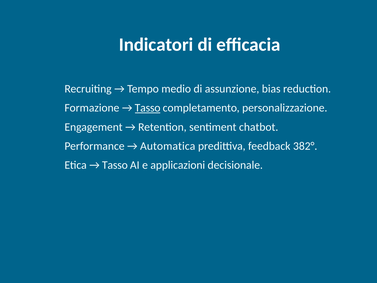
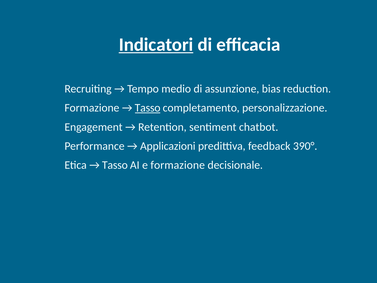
Indicatori underline: none -> present (156, 45)
Automatica: Automatica -> Applicazioni (168, 146)
382°: 382° -> 390° (305, 146)
e applicazioni: applicazioni -> formazione (178, 165)
